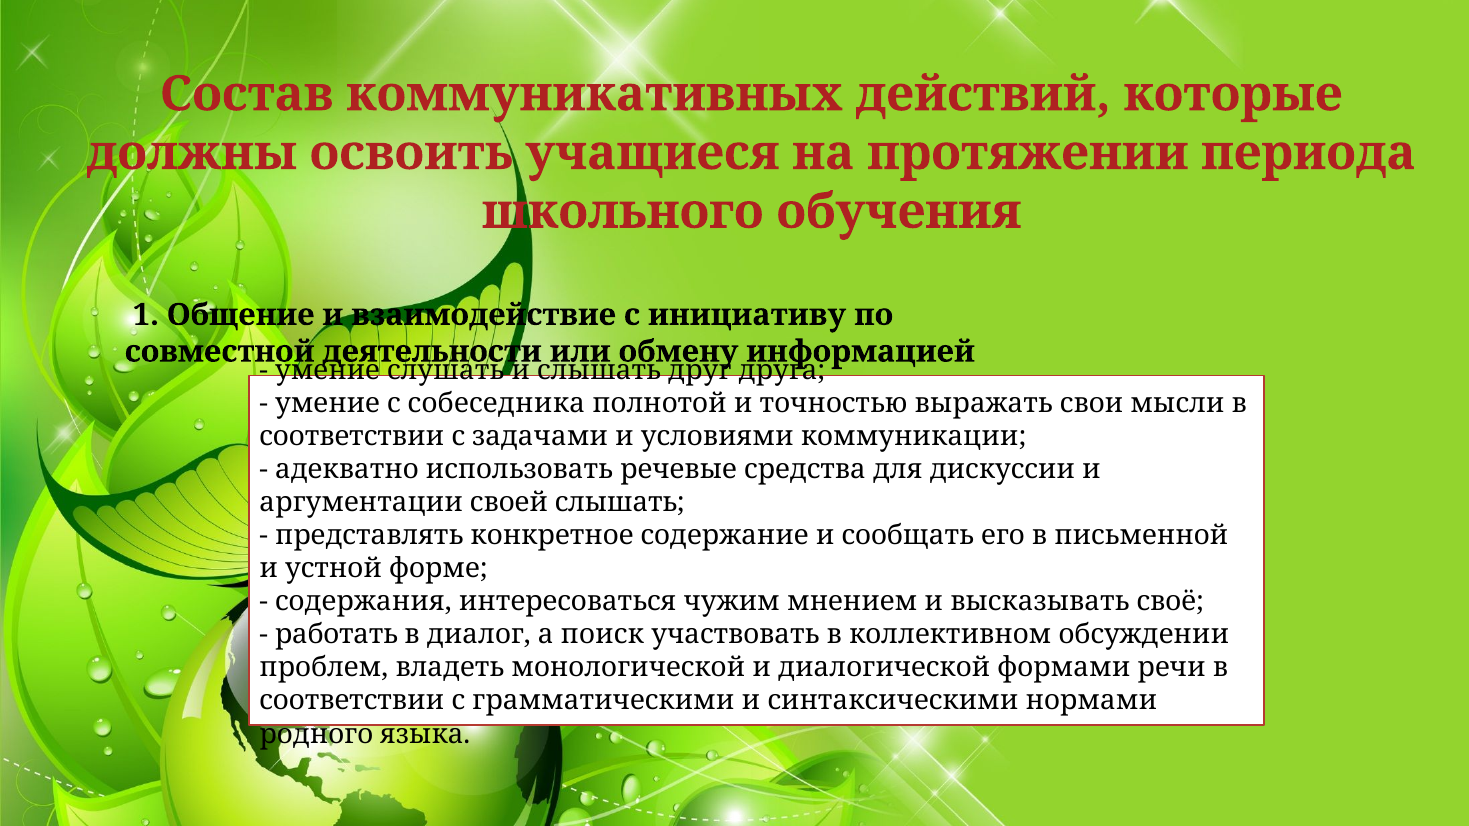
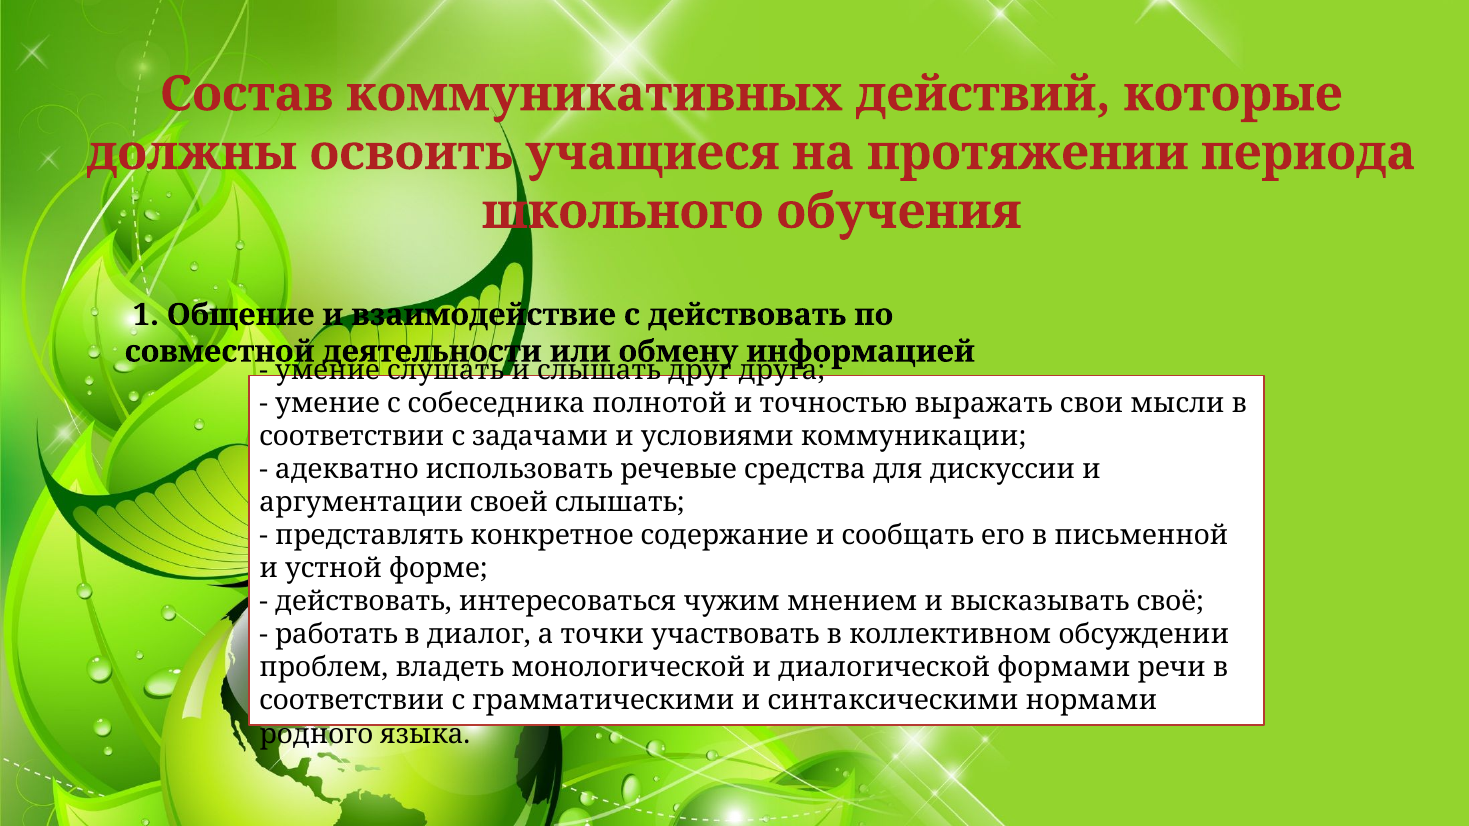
с инициативу: инициативу -> действовать (747, 315)
содержания: содержания -> действовать (363, 602)
поиск: поиск -> точки (602, 635)
